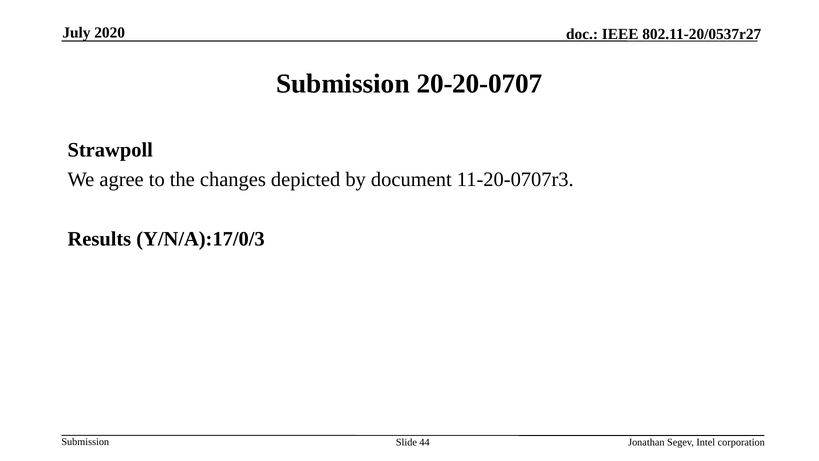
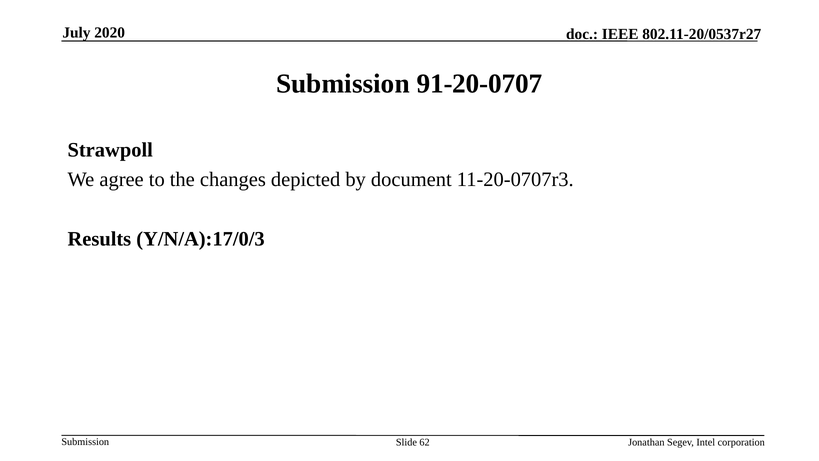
20-20-0707: 20-20-0707 -> 91-20-0707 (480, 84)
44: 44 -> 62 (425, 442)
